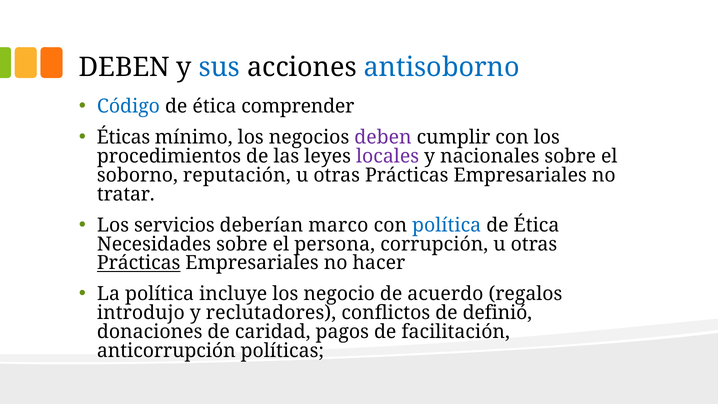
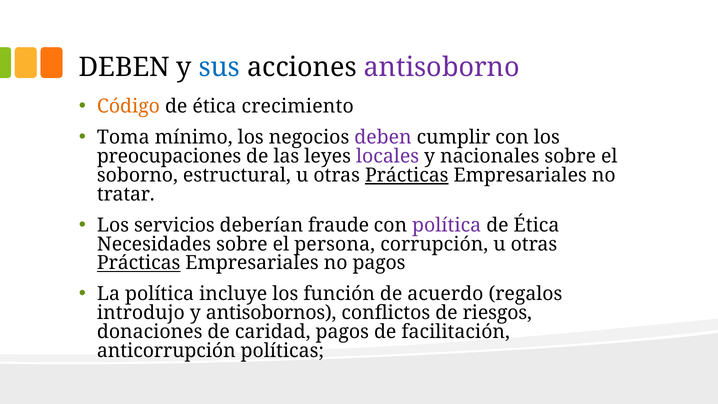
antisoborno colour: blue -> purple (442, 67)
Código colour: blue -> orange (128, 107)
comprender: comprender -> crecimiento (298, 107)
Éticas: Éticas -> Toma (123, 138)
procedimientos: procedimientos -> preocupaciones (169, 156)
reputación: reputación -> estructural (237, 175)
Prácticas underline: none -> present (407, 175)
marco: marco -> fraude (339, 225)
política colour: blue -> purple (447, 225)
no hacer: hacer -> pagos (379, 263)
negocio: negocio -> función (339, 294)
reclutadores: reclutadores -> antisobornos (271, 313)
definió: definió -> riesgos (497, 313)
